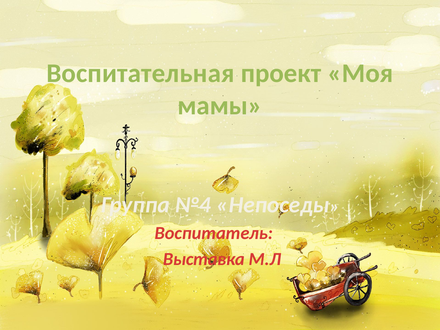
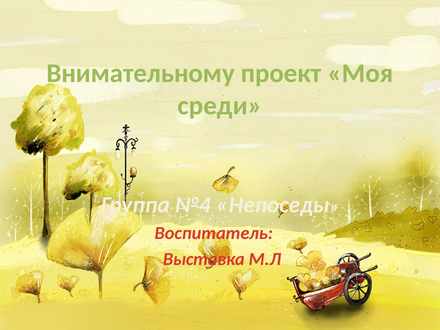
Воспитательная: Воспитательная -> Внимательному (141, 73)
мамы: мамы -> среди (220, 106)
